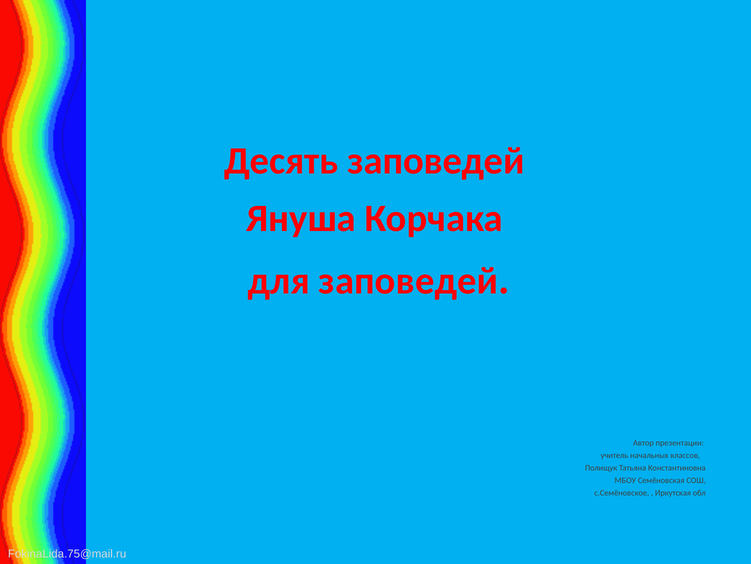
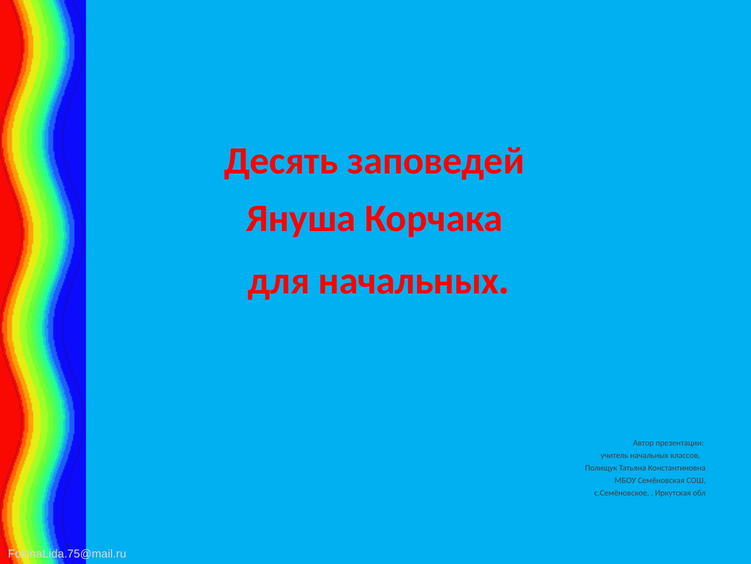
для заповедей: заповедей -> начальных (409, 281)
